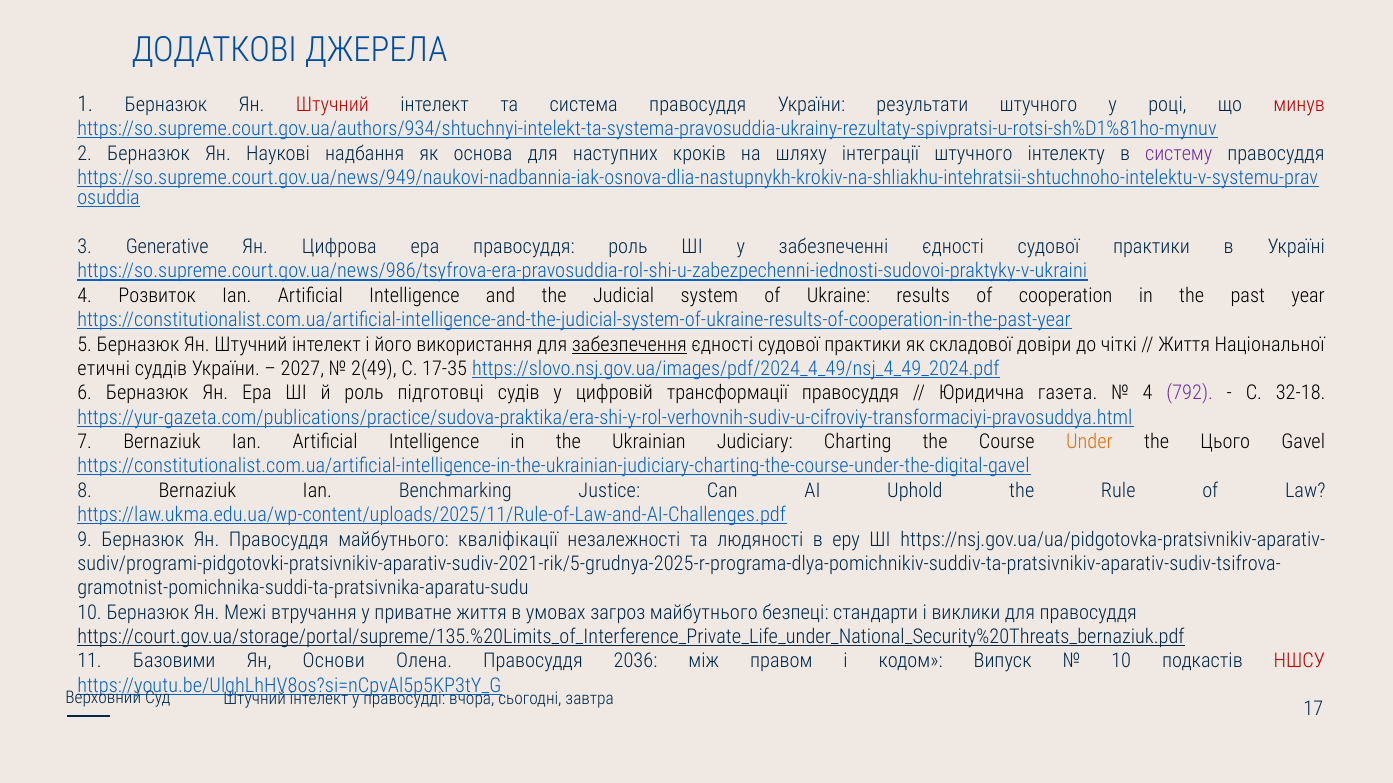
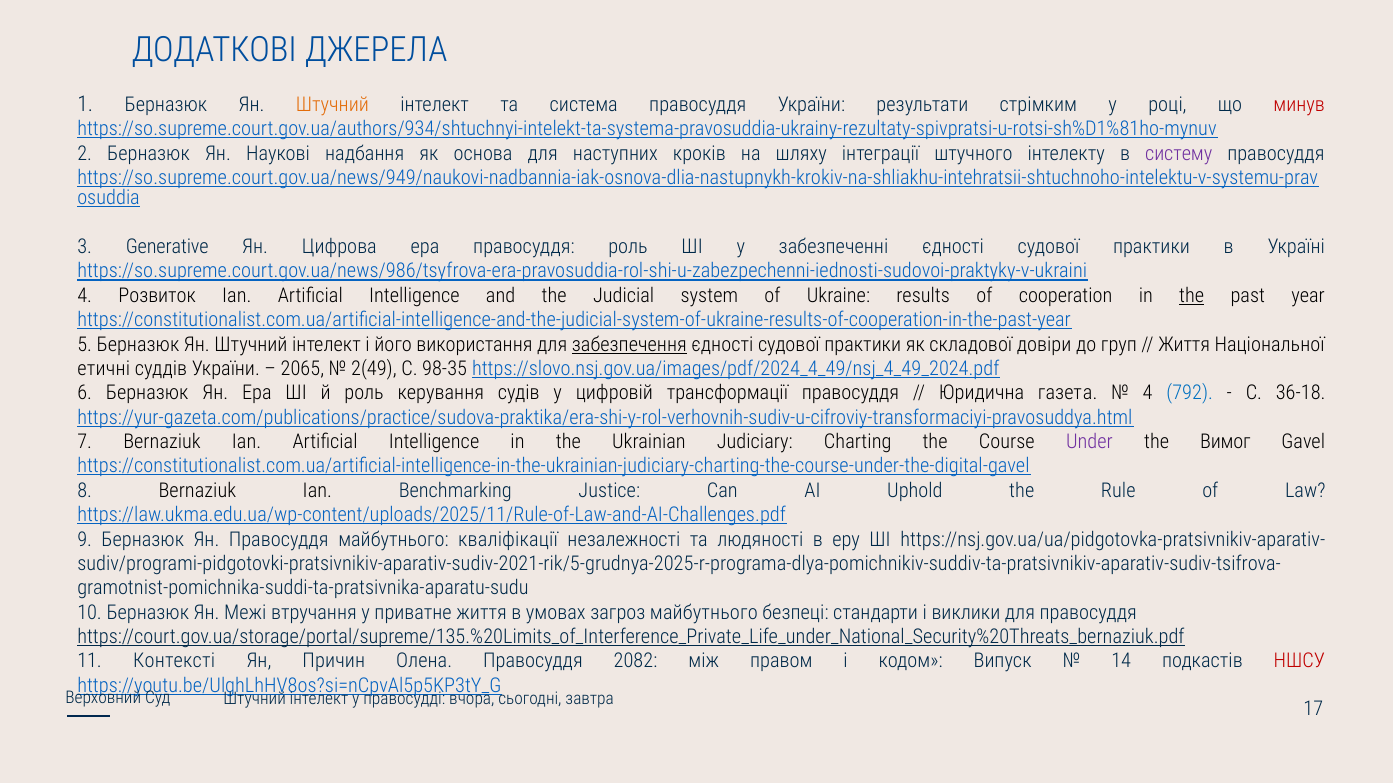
Штучний colour: red -> orange (332, 105)
результати штучного: штучного -> стрімким (1038, 105)
the underline: none -> present (1192, 296)
чіткі: чіткі -> груп (1119, 345)
2027: 2027 -> 2065 (302, 369)
17-35: 17-35 -> 98-35 (445, 369)
підготовці: підготовці -> керування (441, 393)
792 colour: purple -> blue (1190, 393)
32-18: 32-18 -> 36-18 (1301, 393)
Under colour: orange -> purple (1089, 442)
Цього: Цього -> Вимог (1225, 442)
Базовими: Базовими -> Контексті (174, 662)
Основи: Основи -> Причин (334, 662)
2036: 2036 -> 2082 (636, 662)
10: 10 -> 14 (1121, 662)
